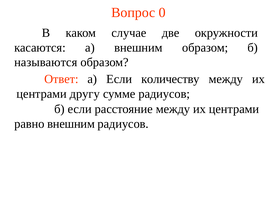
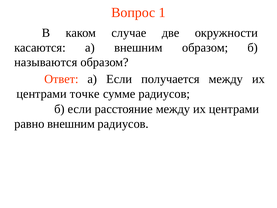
0: 0 -> 1 (162, 12)
количеству: количеству -> получается (170, 79)
другу: другу -> точке (85, 94)
